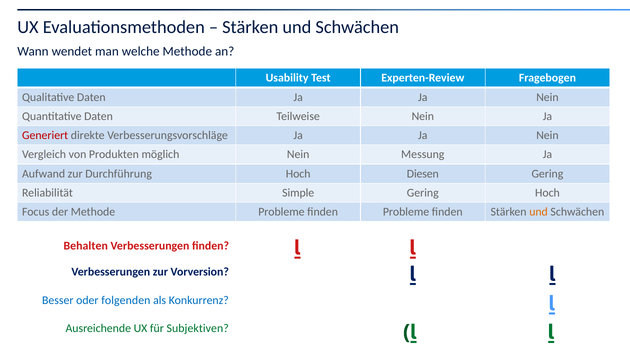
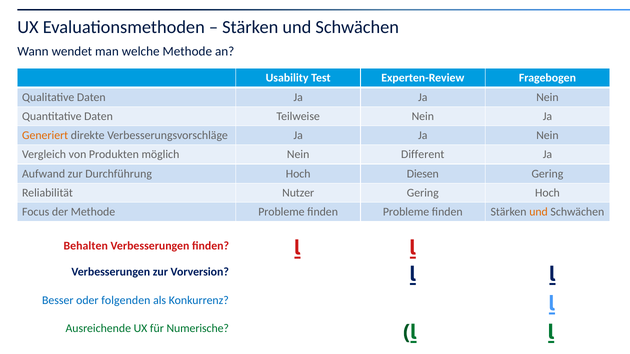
Generiert colour: red -> orange (45, 136)
Messung: Messung -> Different (423, 155)
Simple: Simple -> Nutzer (298, 193)
Subjektiven: Subjektiven -> Numerische (198, 329)
